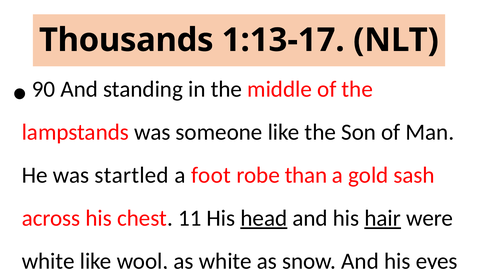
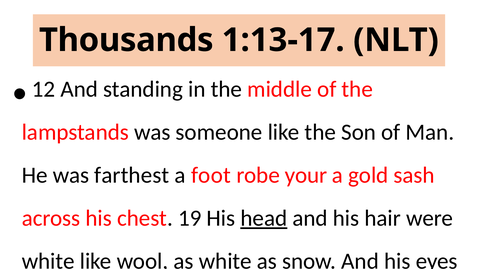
90: 90 -> 12 (44, 89)
startled: startled -> farthest (132, 175)
than: than -> your (306, 175)
11: 11 -> 19 (190, 218)
hair underline: present -> none (383, 218)
